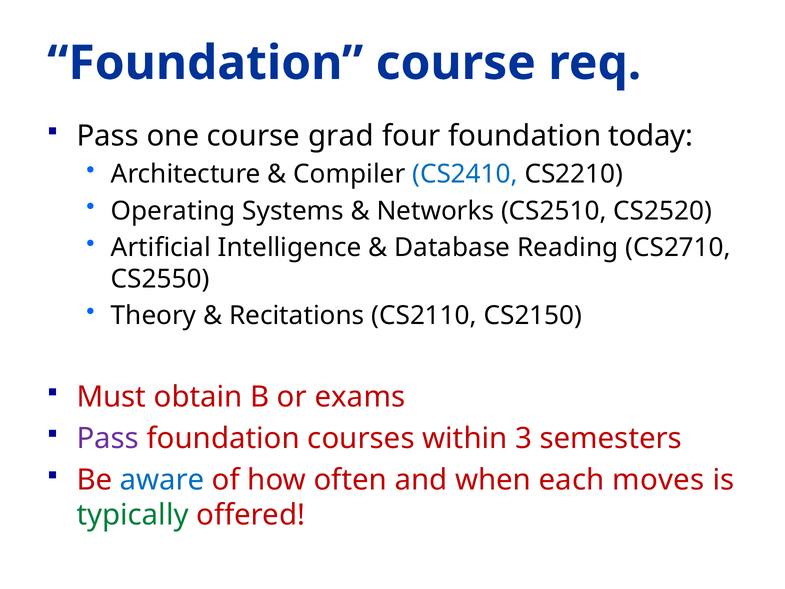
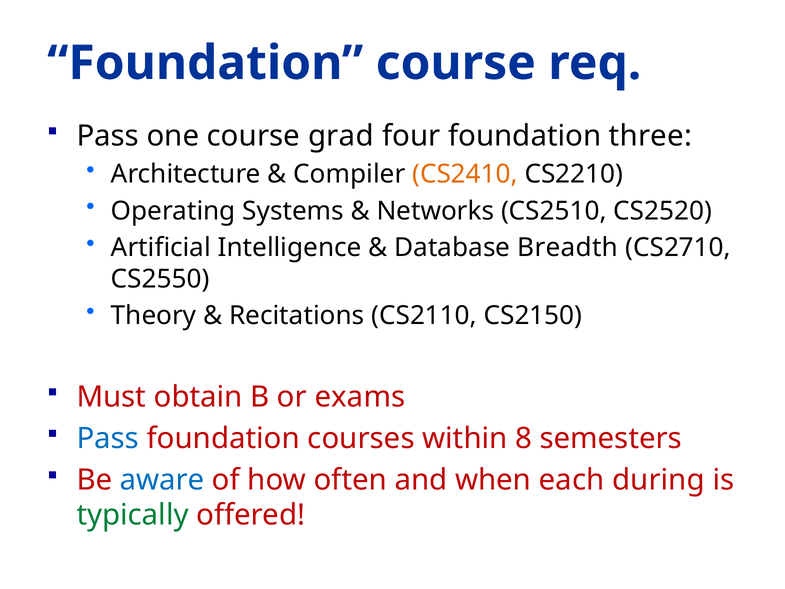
today: today -> three (650, 136)
CS2410 colour: blue -> orange (465, 174)
Reading: Reading -> Breadth (568, 248)
Pass colour: purple -> blue (108, 438)
3: 3 -> 8 (524, 438)
moves: moves -> during (658, 480)
